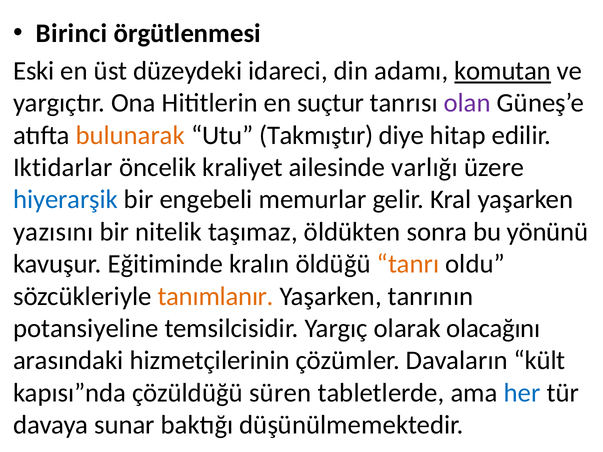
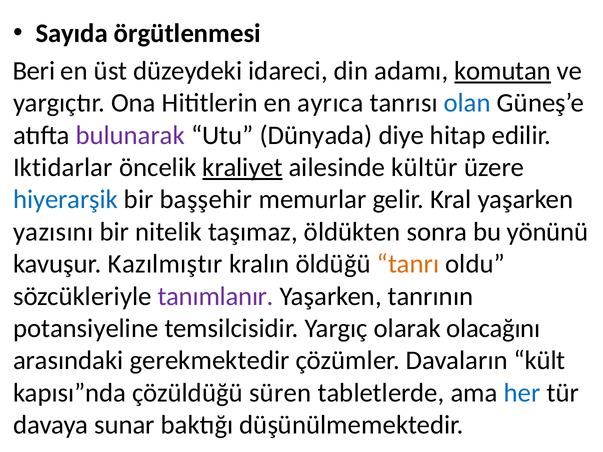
Birinci: Birinci -> Sayıda (72, 33)
Eski: Eski -> Beri (34, 71)
suçtur: suçtur -> ayrıca (330, 103)
olan colour: purple -> blue (467, 103)
bulunarak colour: orange -> purple (130, 135)
Takmıştır: Takmıştır -> Dünyada (316, 135)
kraliyet underline: none -> present (243, 168)
varlığı: varlığı -> kültür (425, 168)
engebeli: engebeli -> başşehir (206, 200)
Eğitiminde: Eğitiminde -> Kazılmıştır (165, 264)
tanımlanır colour: orange -> purple (216, 296)
hizmetçilerinin: hizmetçilerinin -> gerekmektedir (210, 361)
